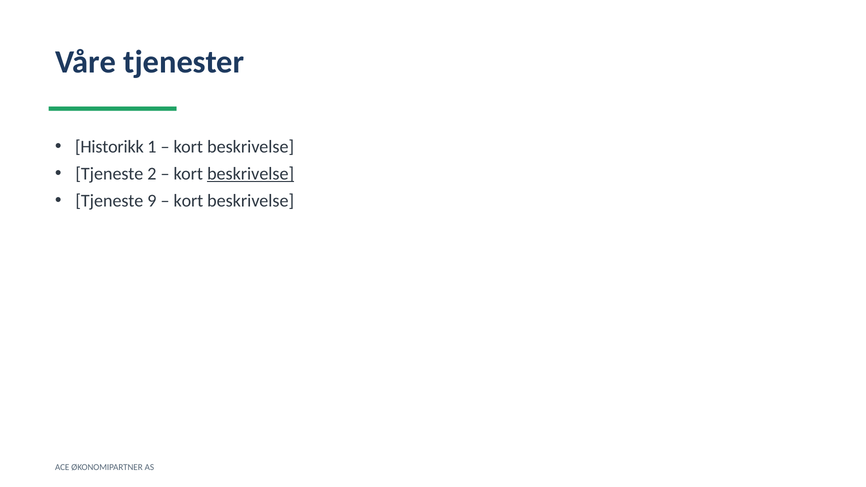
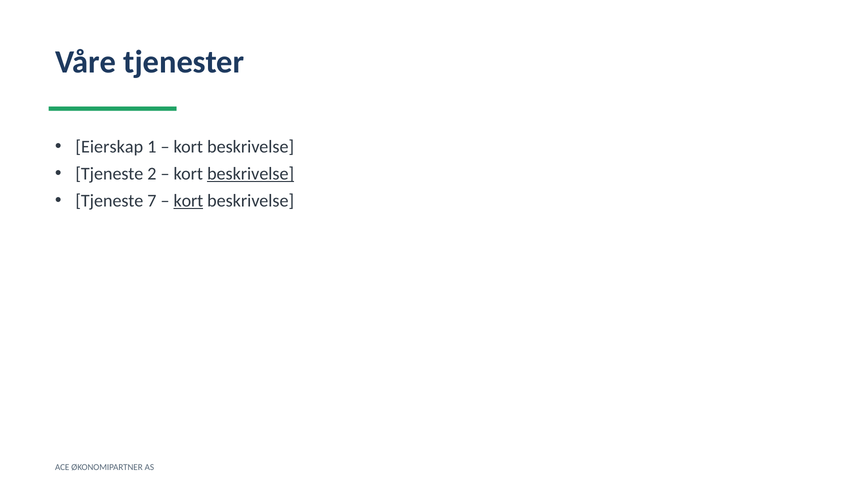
Historikk: Historikk -> Eierskap (109, 147)
9: 9 -> 7 (152, 201)
kort underline: none -> present (188, 201)
